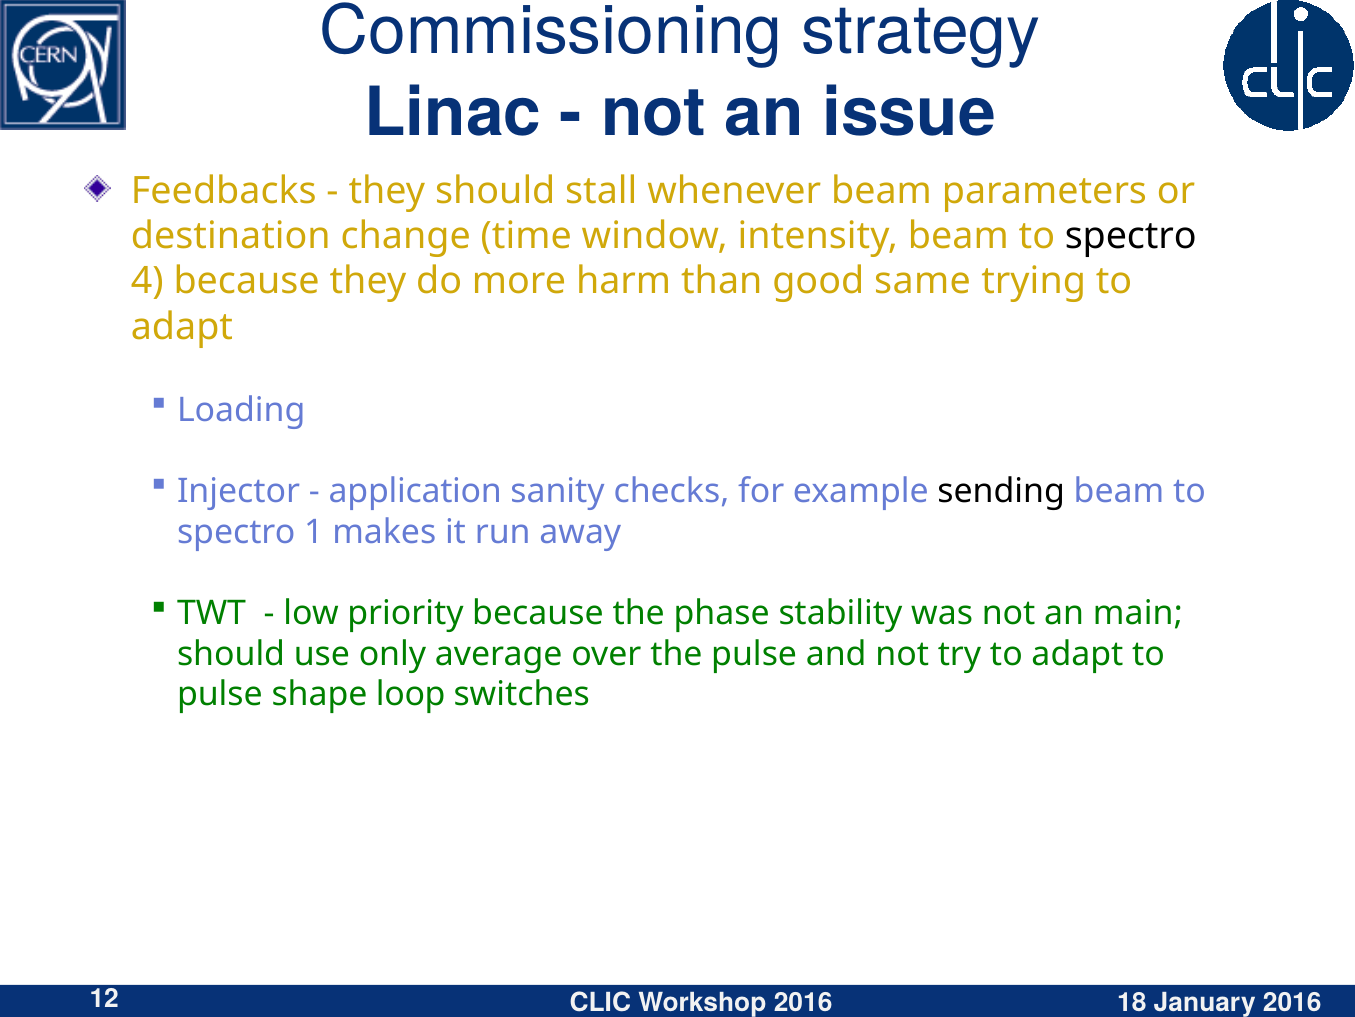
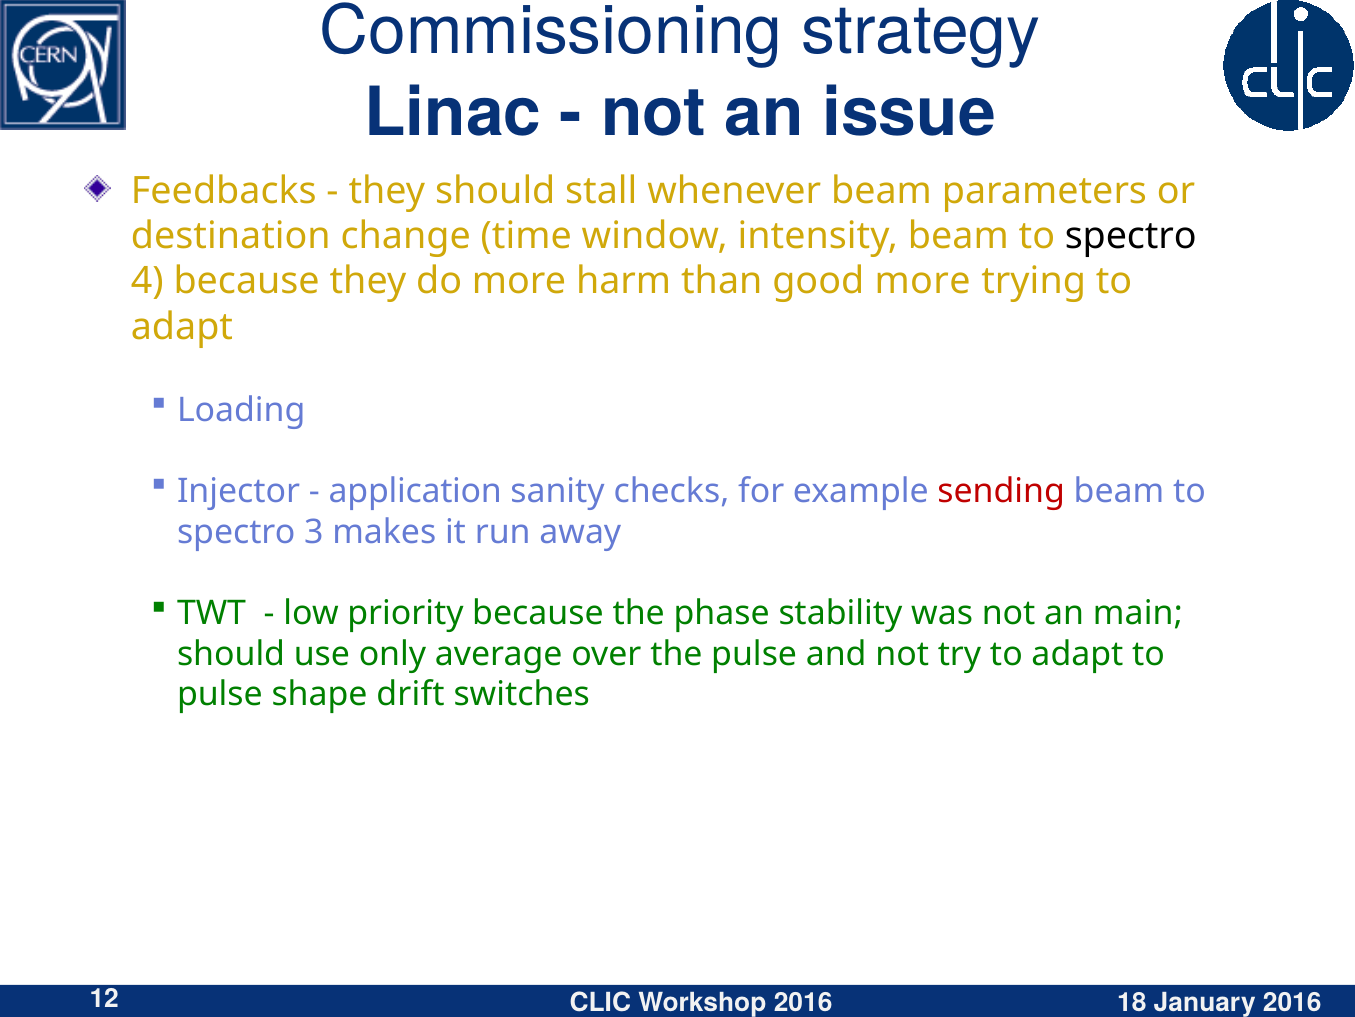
good same: same -> more (923, 281)
sending colour: black -> red (1001, 491)
1: 1 -> 3 (314, 532)
loop: loop -> drift (410, 694)
